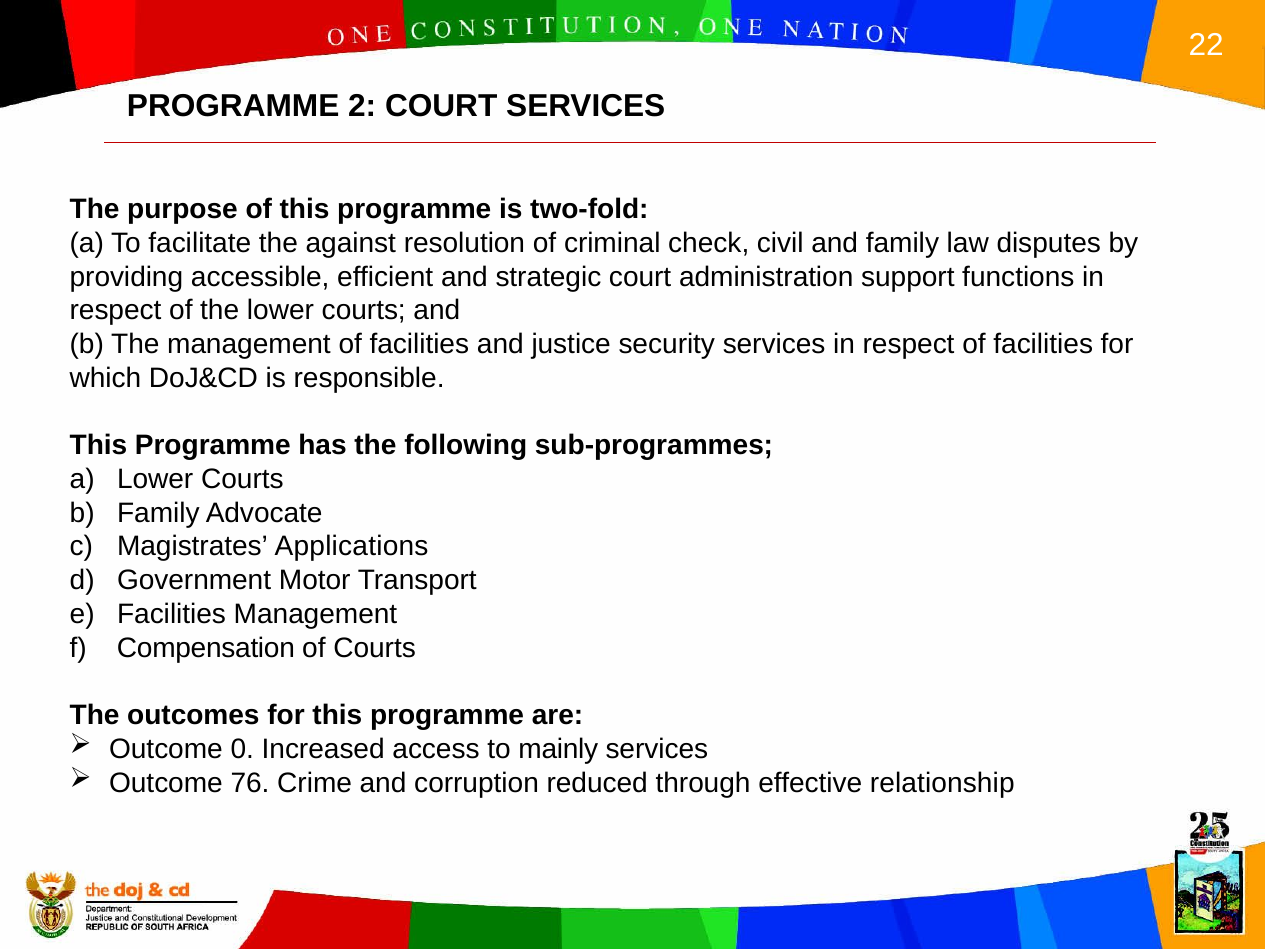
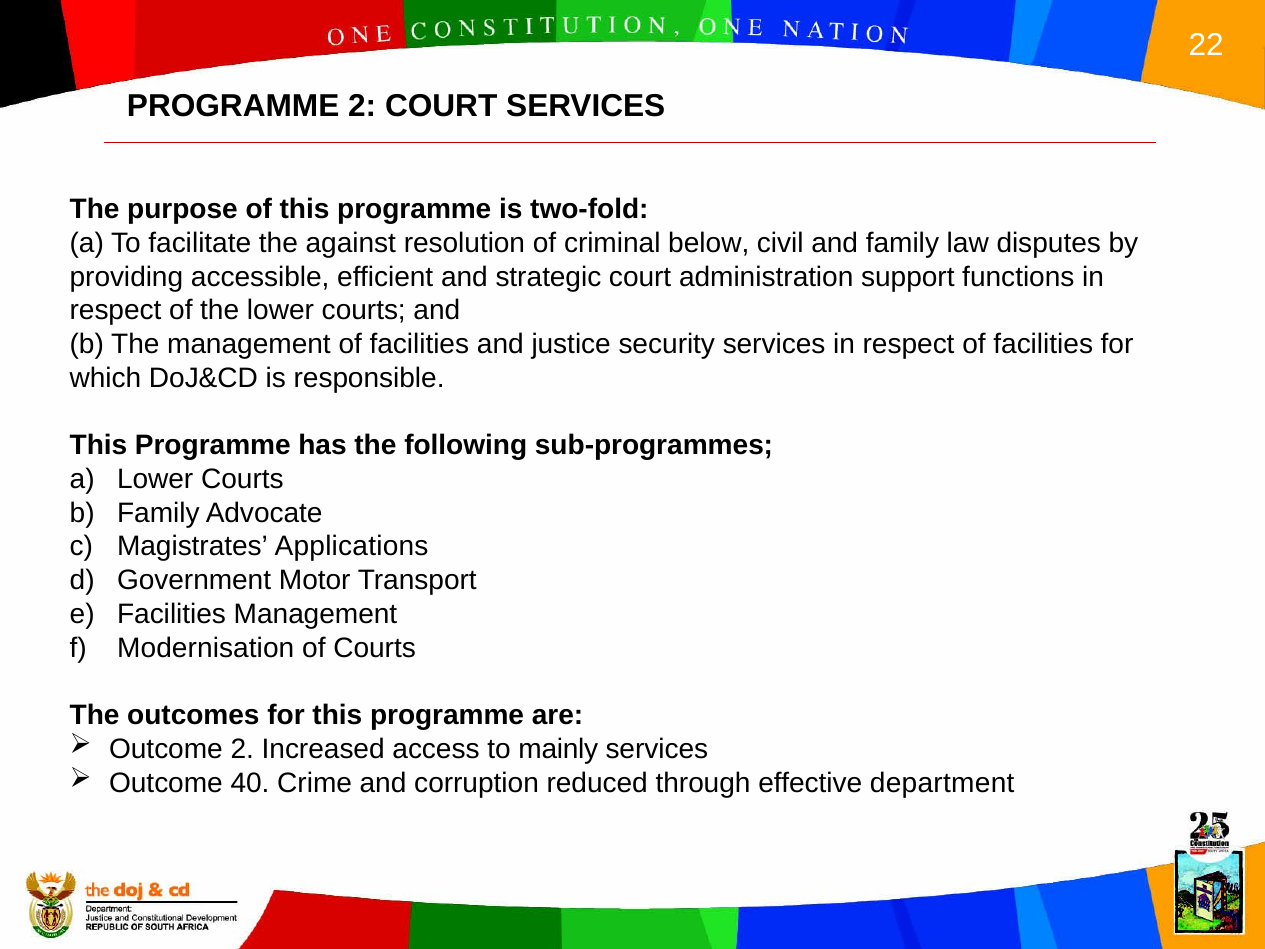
check: check -> below (709, 243)
Compensation: Compensation -> Modernisation (206, 648)
Outcome 0: 0 -> 2 (242, 749)
76: 76 -> 40 (250, 783)
relationship: relationship -> department (942, 783)
